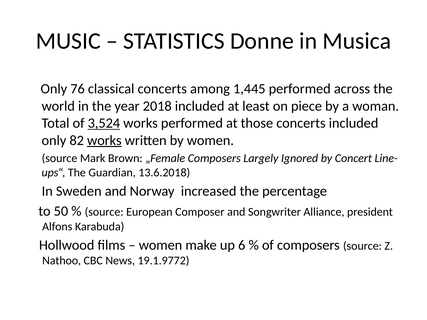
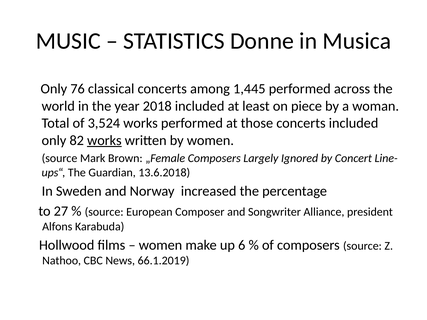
3,524 underline: present -> none (104, 123)
50: 50 -> 27 (61, 211)
19.1.9772: 19.1.9772 -> 66.1.2019 (164, 261)
